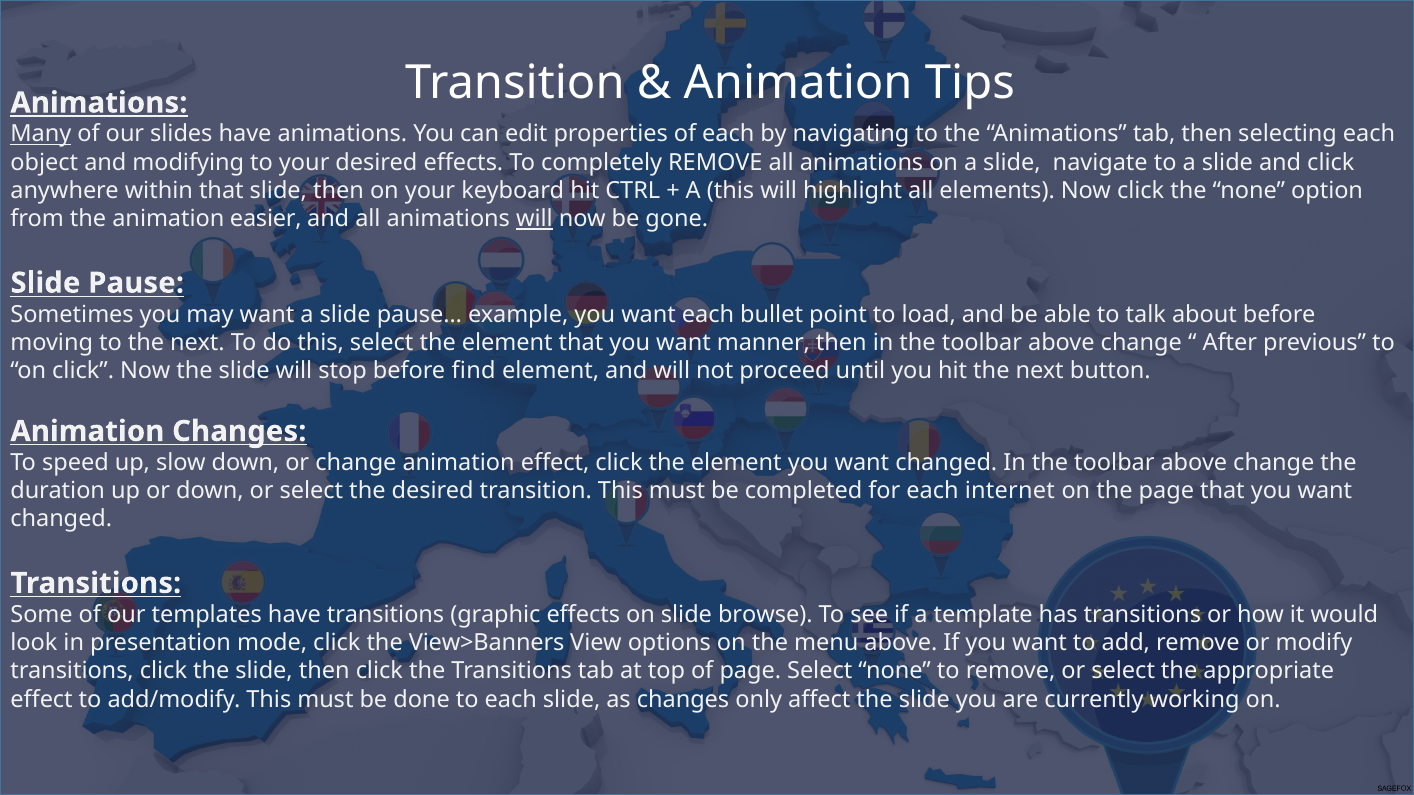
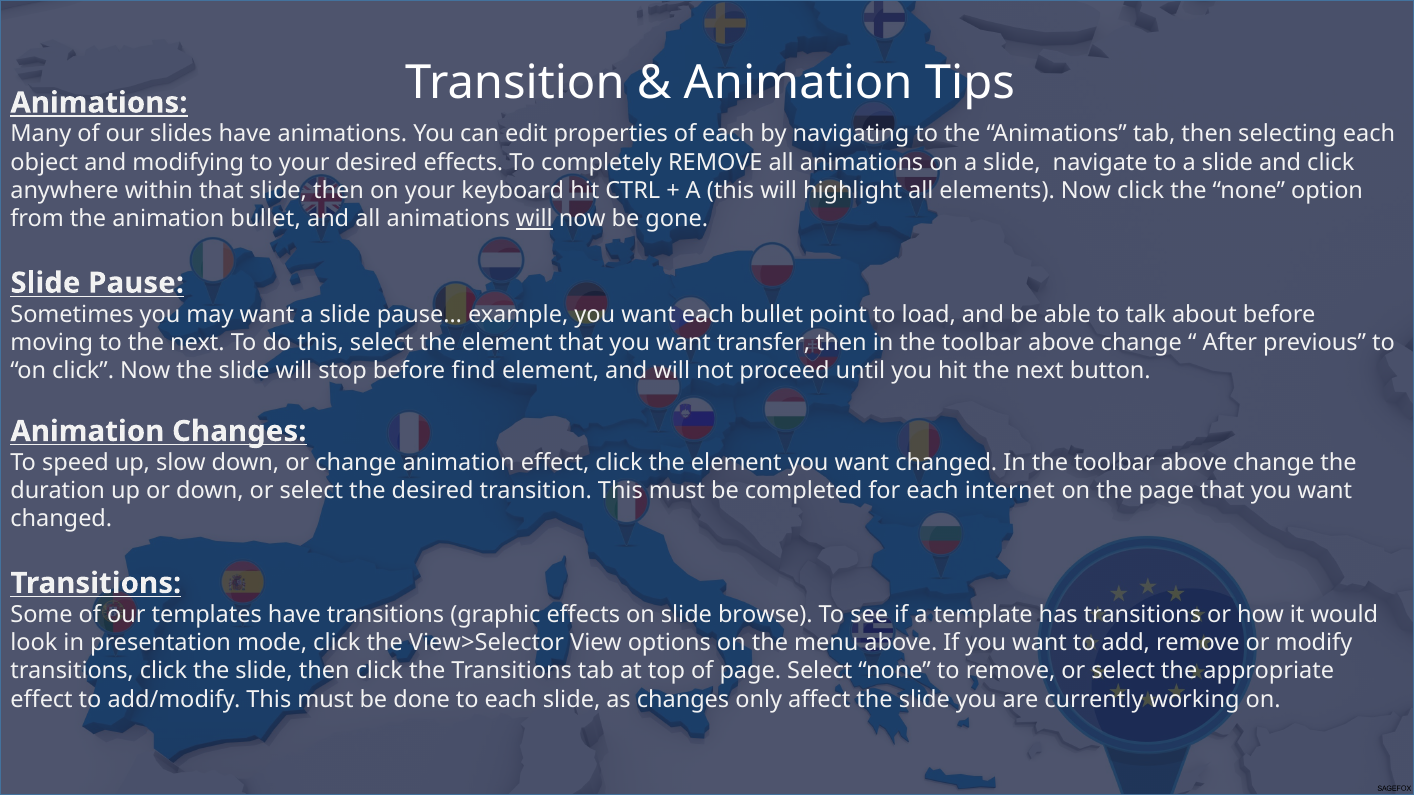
Many underline: present -> none (41, 134)
animation easier: easier -> bullet (266, 219)
manner: manner -> transfer (764, 343)
View>Banners: View>Banners -> View>Selector (487, 643)
